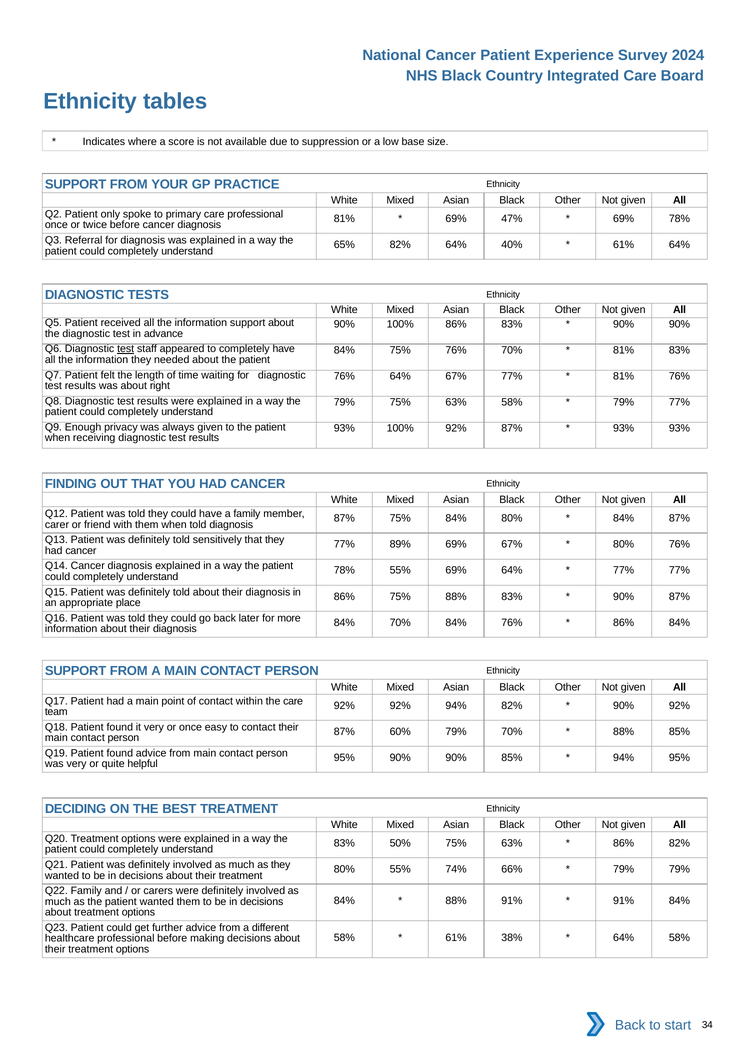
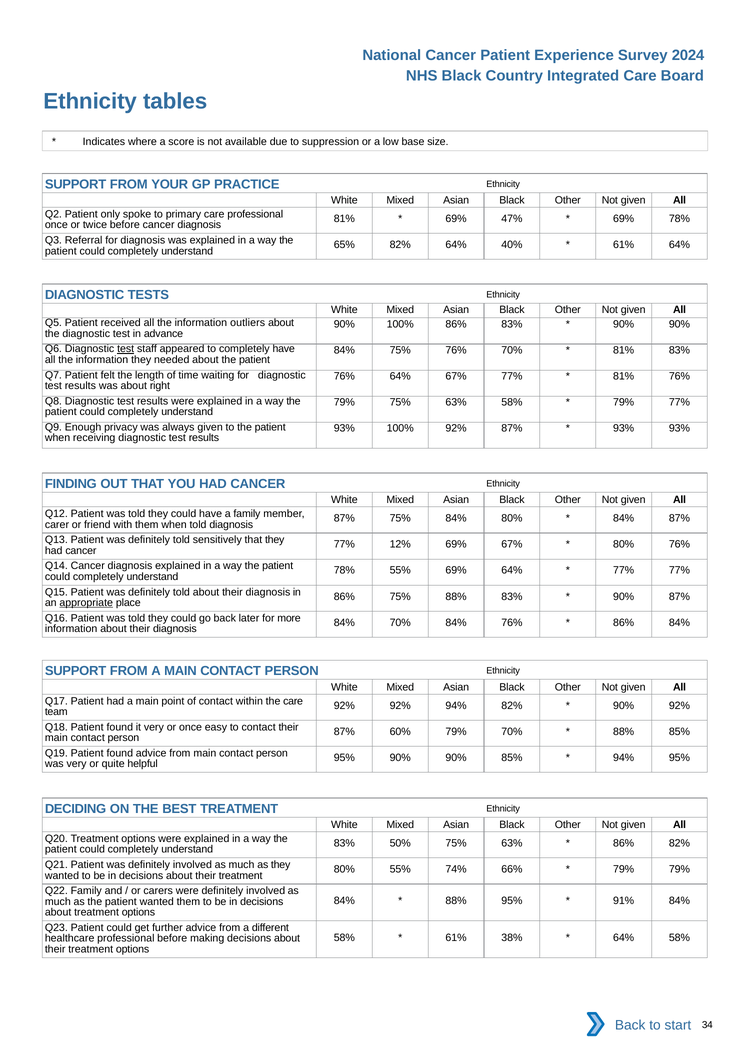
information support: support -> outliers (248, 323)
89%: 89% -> 12% (400, 544)
appropriate underline: none -> present (86, 602)
88% 91%: 91% -> 95% (512, 900)
